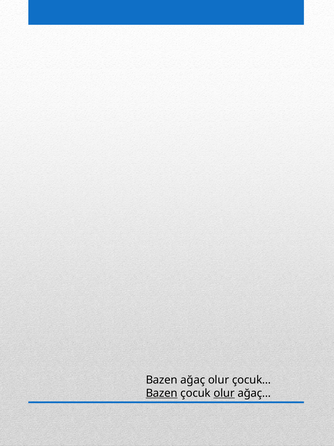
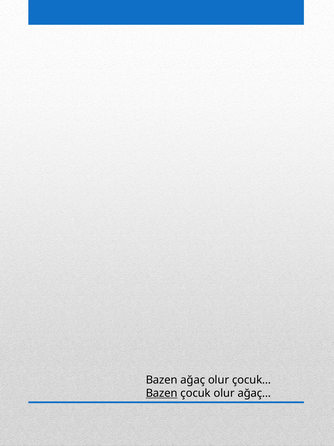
olur underline: present -> none (224, 393)
